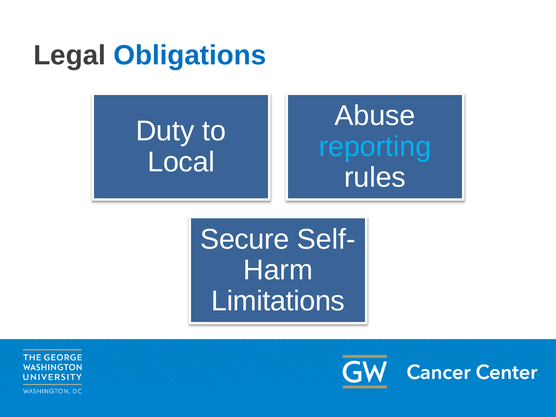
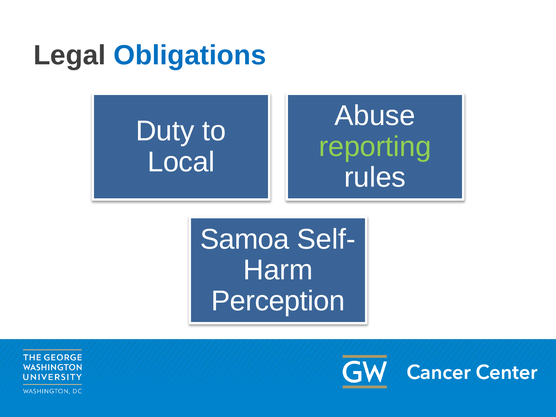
reporting colour: light blue -> light green (375, 147)
Secure: Secure -> Samoa (245, 239)
Limitations: Limitations -> Perception (278, 301)
